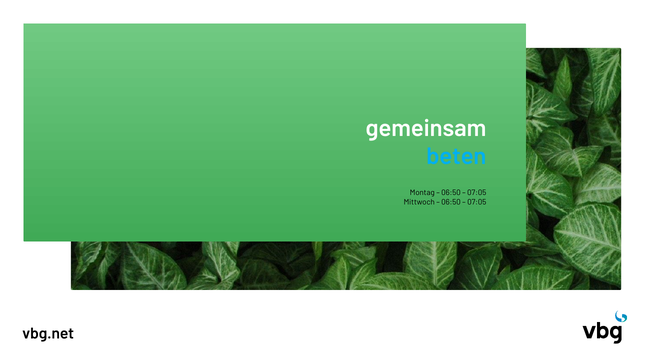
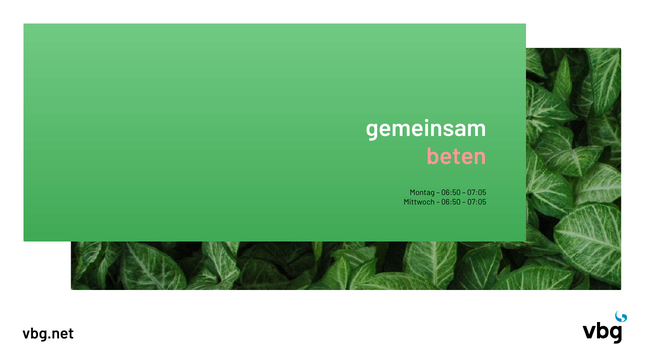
beten colour: light blue -> pink (456, 157)
